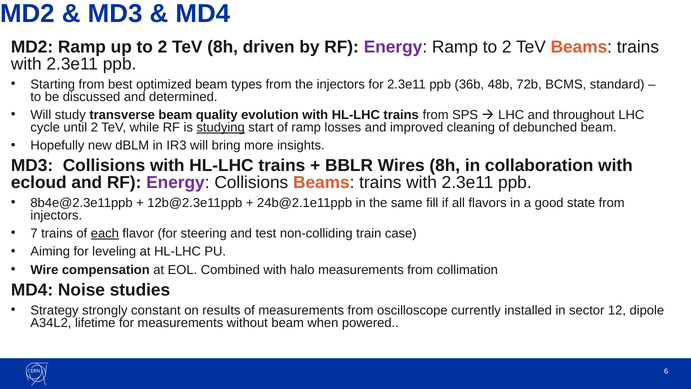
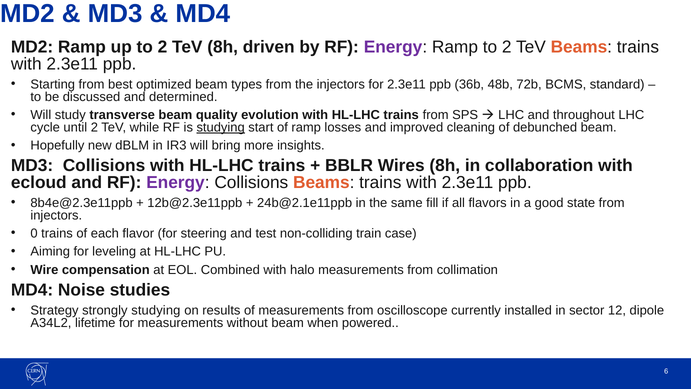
7: 7 -> 0 (34, 233)
each underline: present -> none (105, 233)
strongly constant: constant -> studying (156, 310)
